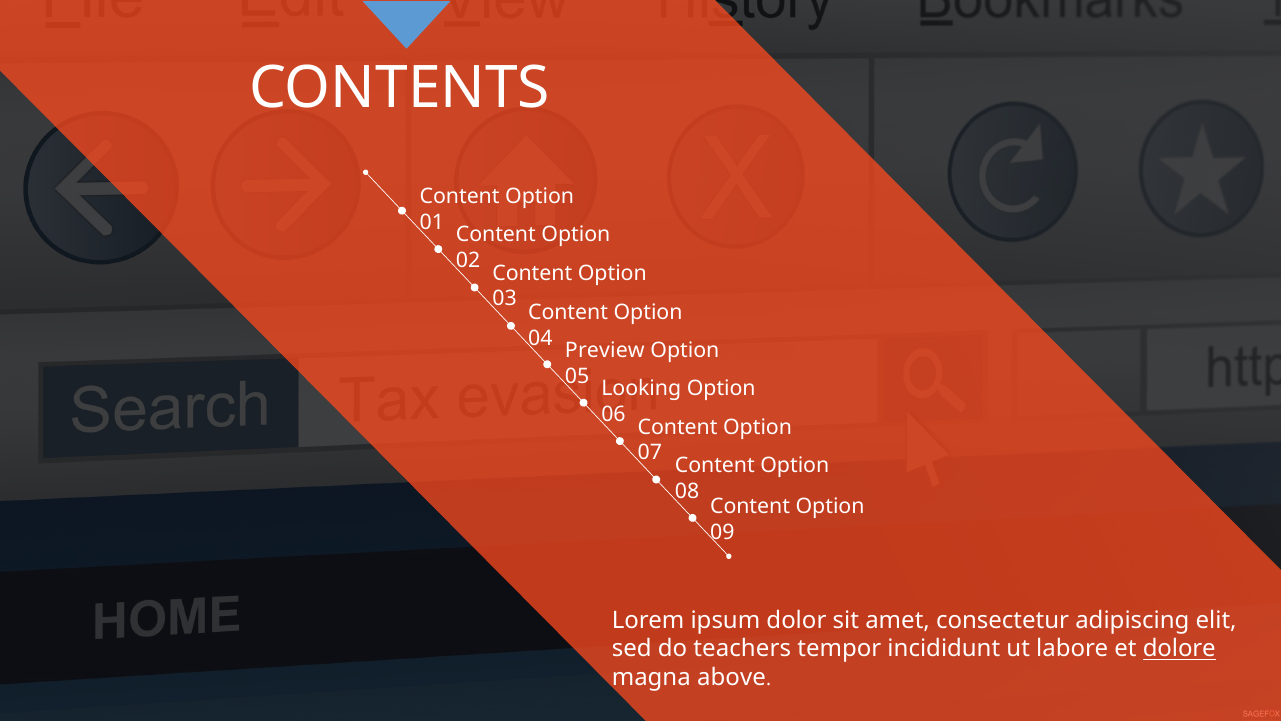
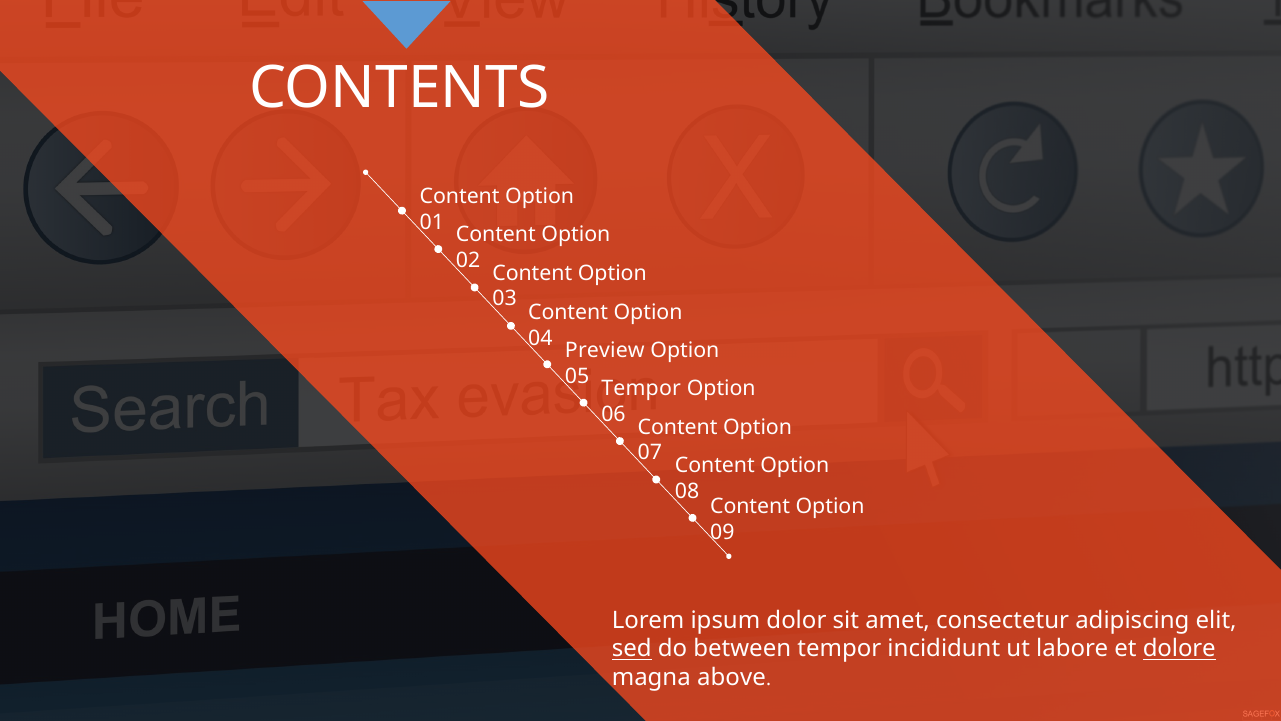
Looking: Looking -> Tempor (641, 388)
sed underline: none -> present (632, 649)
teachers: teachers -> between (742, 649)
